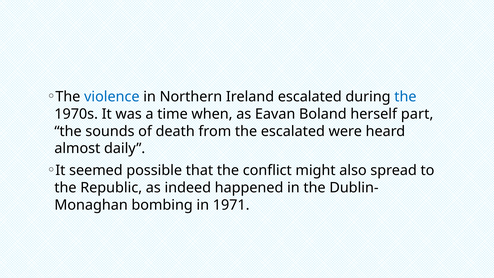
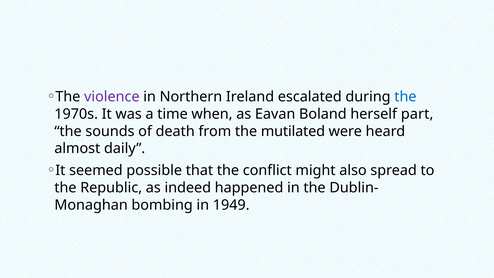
violence colour: blue -> purple (112, 97)
the escalated: escalated -> mutilated (293, 131)
1971: 1971 -> 1949 (231, 205)
